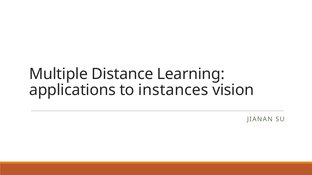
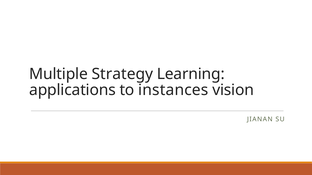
Distance: Distance -> Strategy (122, 74)
